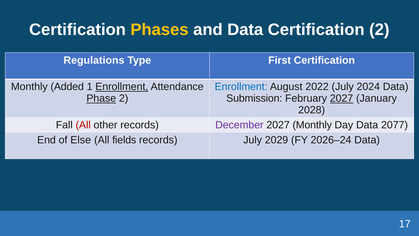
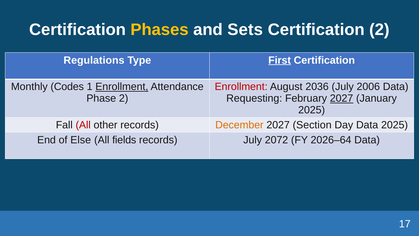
and Data: Data -> Sets (245, 30)
First underline: none -> present (280, 60)
Added: Added -> Codes (67, 87)
Enrollment colour: blue -> red (241, 87)
2022: 2022 -> 2036 (317, 87)
2024: 2024 -> 2006 (368, 87)
Phase underline: present -> none (101, 98)
Submission: Submission -> Requesting (254, 98)
2028: 2028 -> 2025 (312, 110)
December colour: purple -> orange (239, 125)
2027 Monthly: Monthly -> Section (312, 125)
Data 2077: 2077 -> 2025 (395, 125)
2029: 2029 -> 2072 (277, 140)
2026–24: 2026–24 -> 2026–64 (331, 140)
